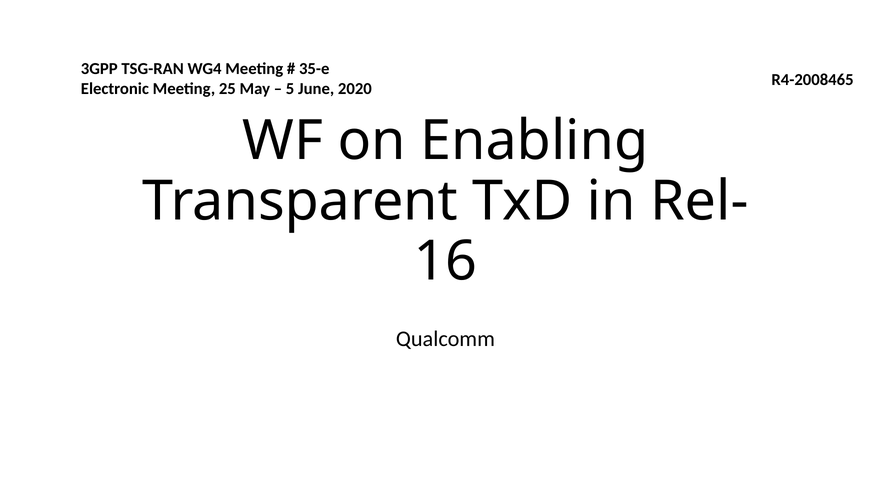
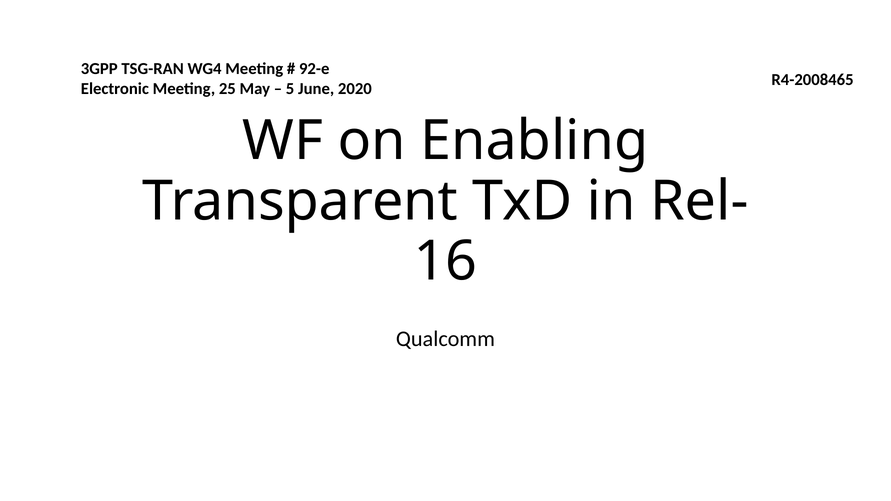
35-e: 35-e -> 92-e (314, 69)
